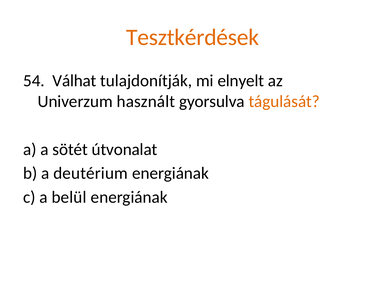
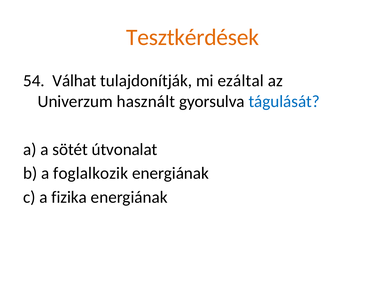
elnyelt: elnyelt -> ezáltal (241, 81)
tágulását colour: orange -> blue (284, 101)
deutérium: deutérium -> foglalkozik (91, 173)
belül: belül -> fizika (69, 197)
